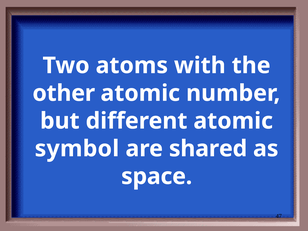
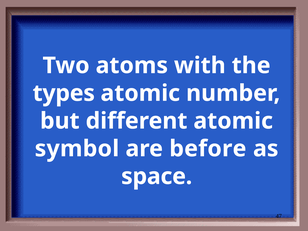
other: other -> types (64, 93)
shared: shared -> before (208, 149)
